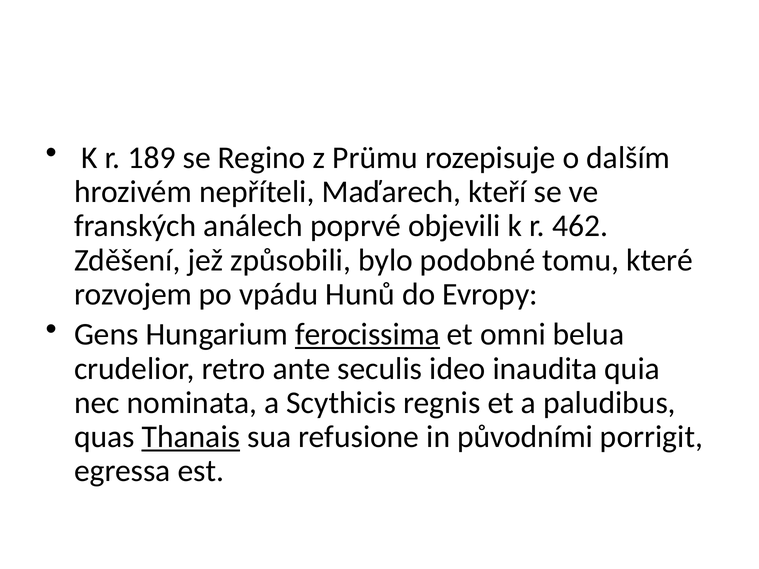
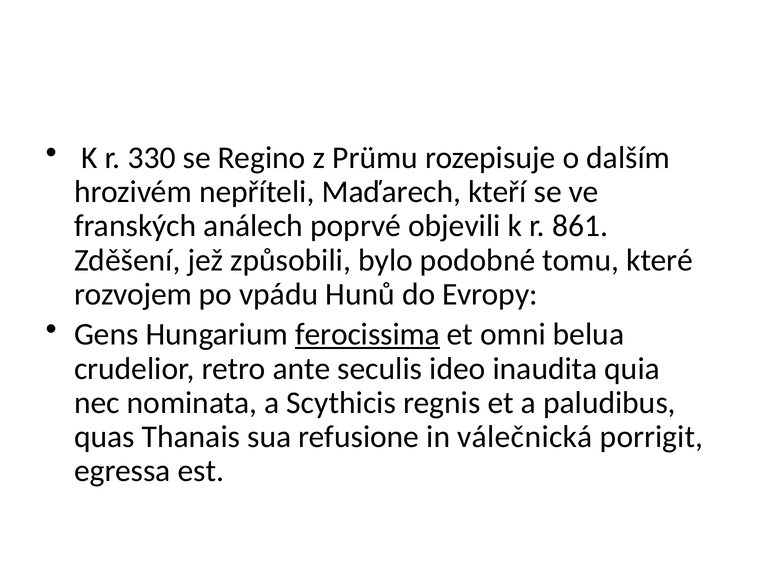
189: 189 -> 330 (152, 158)
462: 462 -> 861 (580, 226)
Thanais underline: present -> none (191, 437)
původními: původními -> válečnická (525, 437)
